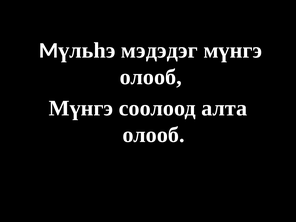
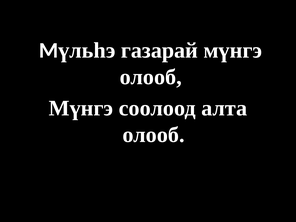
мэдэдэг: мэдэдэг -> газарай (159, 50)
